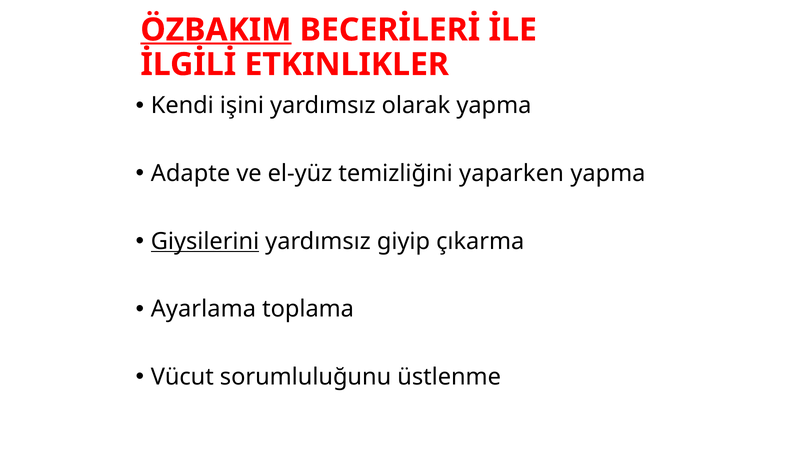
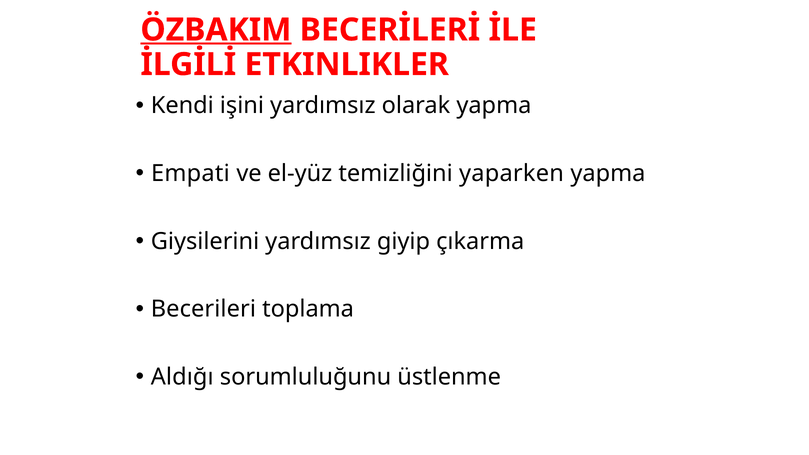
Adapte: Adapte -> Empati (190, 174)
Giysilerini underline: present -> none (205, 241)
Ayarlama: Ayarlama -> Becerileri (203, 309)
Vücut: Vücut -> Aldığı (182, 377)
